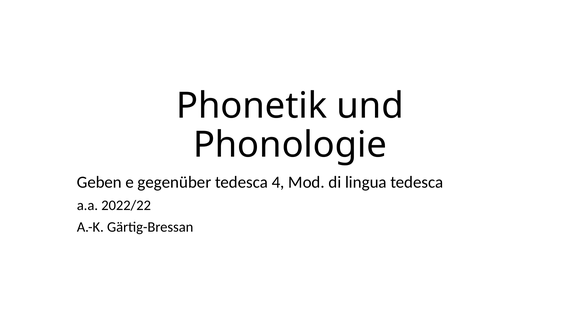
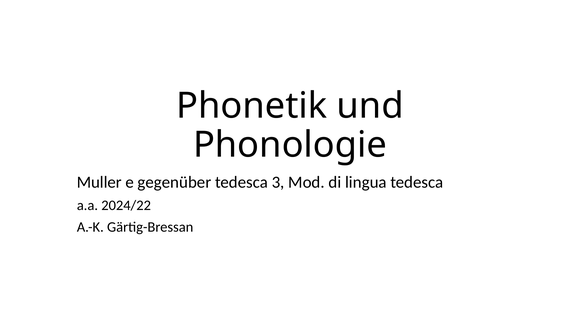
Geben: Geben -> Muller (99, 183)
4: 4 -> 3 (278, 183)
2022/22: 2022/22 -> 2024/22 (126, 206)
